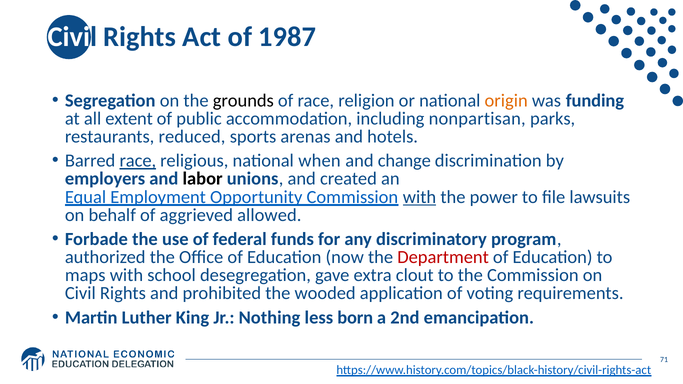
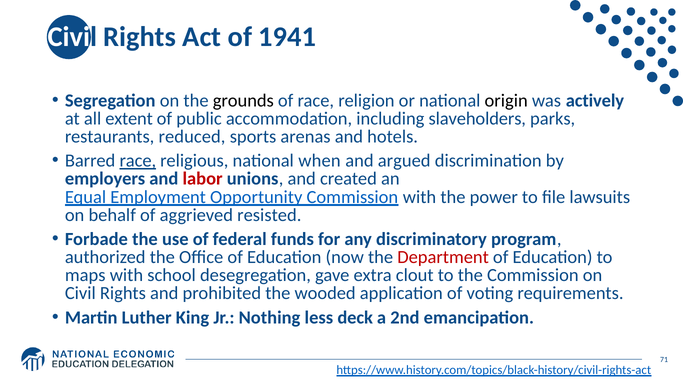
1987: 1987 -> 1941 (287, 37)
origin colour: orange -> black (506, 101)
funding: funding -> actively (595, 101)
nonpartisan: nonpartisan -> slaveholders (477, 119)
change: change -> argued (404, 161)
labor colour: black -> red (203, 179)
with underline: present -> none (420, 197)
allowed: allowed -> resisted (269, 215)
born: born -> deck (355, 318)
